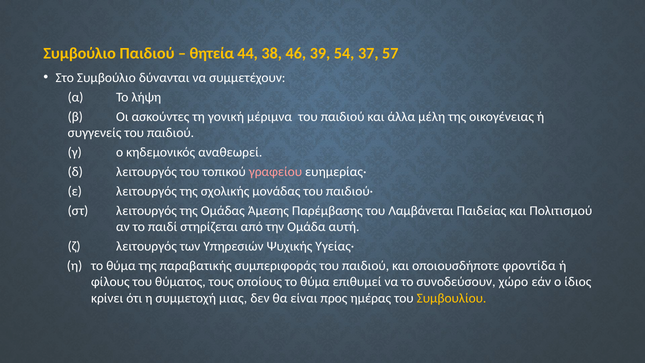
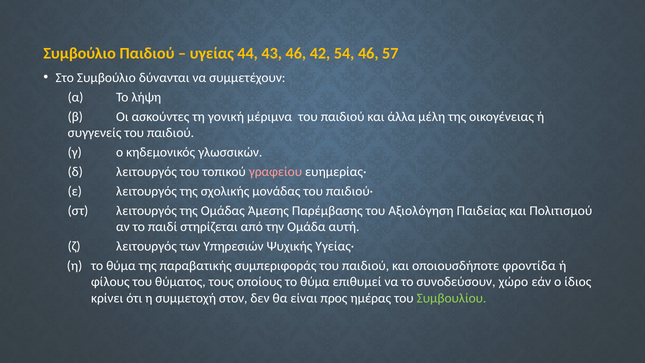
θητεία: θητεία -> υγείας (212, 53)
38: 38 -> 43 (272, 53)
39: 39 -> 42 (320, 53)
54 37: 37 -> 46 (368, 53)
αναθεωρεί: αναθεωρεί -> γλωσσικών (230, 152)
Λαμβάνεται: Λαμβάνεται -> Αξιολόγηση (421, 211)
μιας: μιας -> στον (233, 298)
Συμβουλίου colour: yellow -> light green (452, 298)
